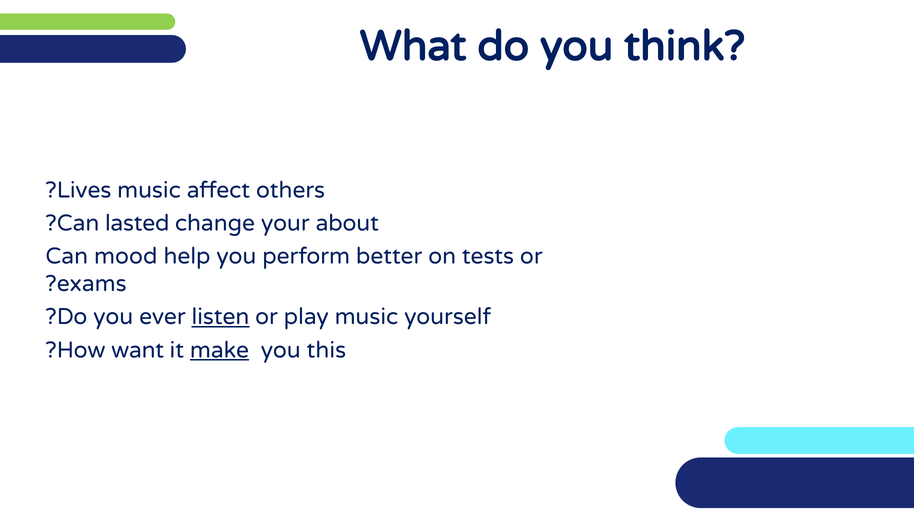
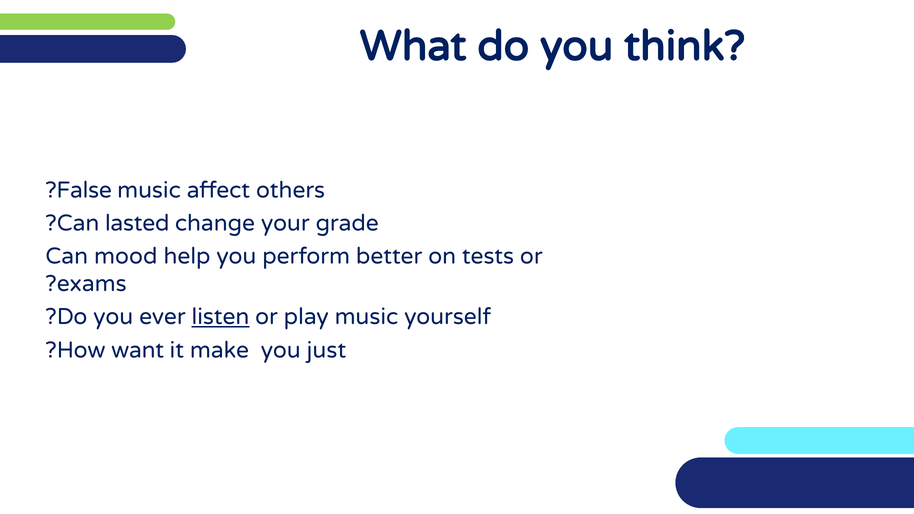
Lives: Lives -> False (84, 190)
about: about -> grade (347, 223)
make underline: present -> none (219, 350)
this: this -> just (326, 350)
